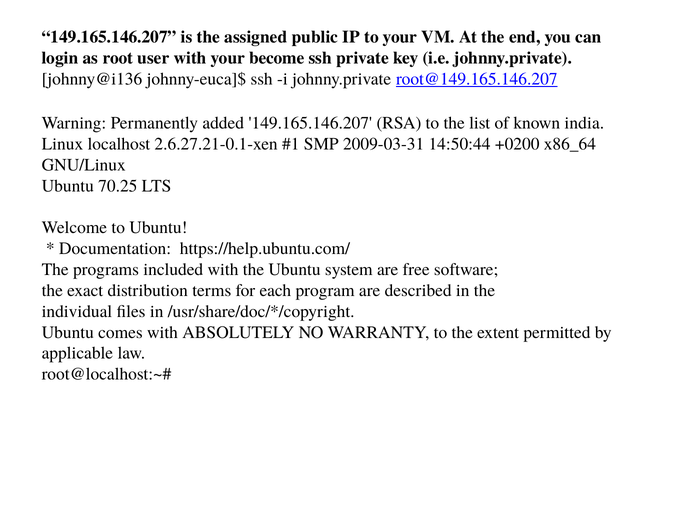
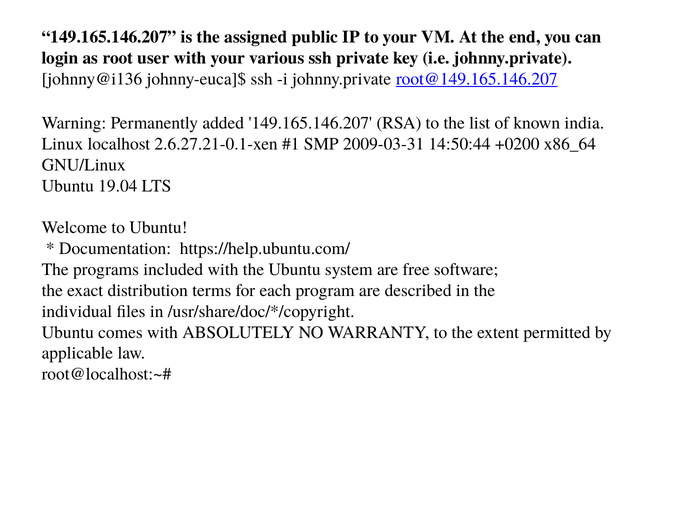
become: become -> various (277, 58)
70.25: 70.25 -> 19.04 (118, 186)
